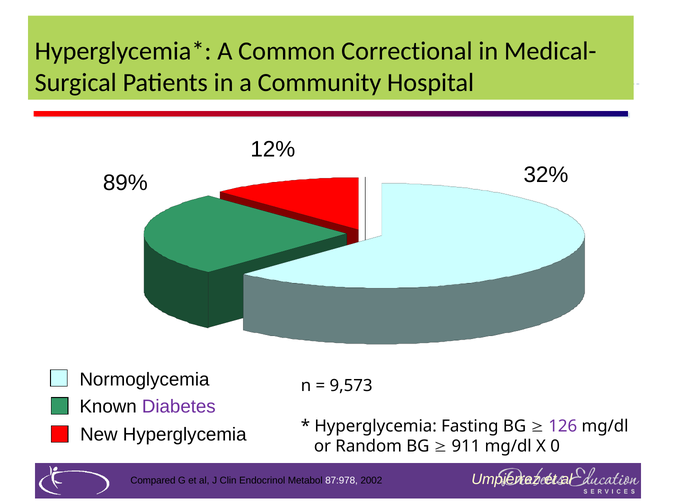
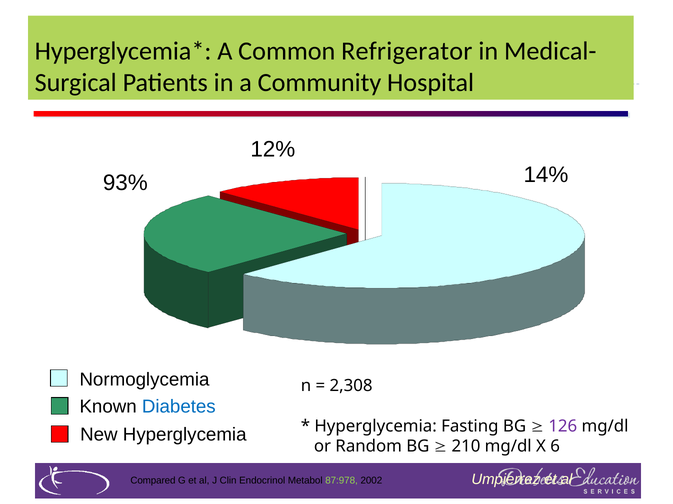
Correctional: Correctional -> Refrigerator (407, 51)
32%: 32% -> 14% (546, 175)
89%: 89% -> 93% (125, 183)
9,573: 9,573 -> 2,308 (351, 386)
Diabetes colour: purple -> blue (179, 407)
911: 911 -> 210 (466, 447)
0: 0 -> 6 (555, 447)
87:978 colour: white -> light green (342, 481)
